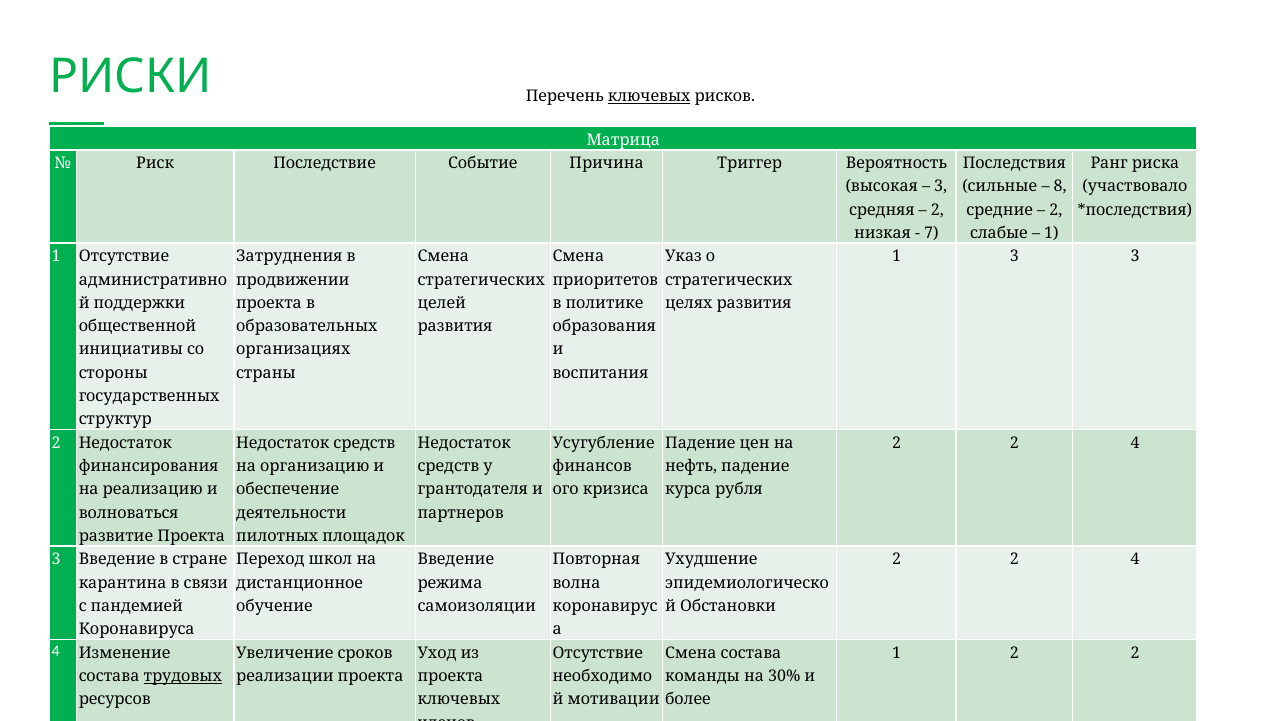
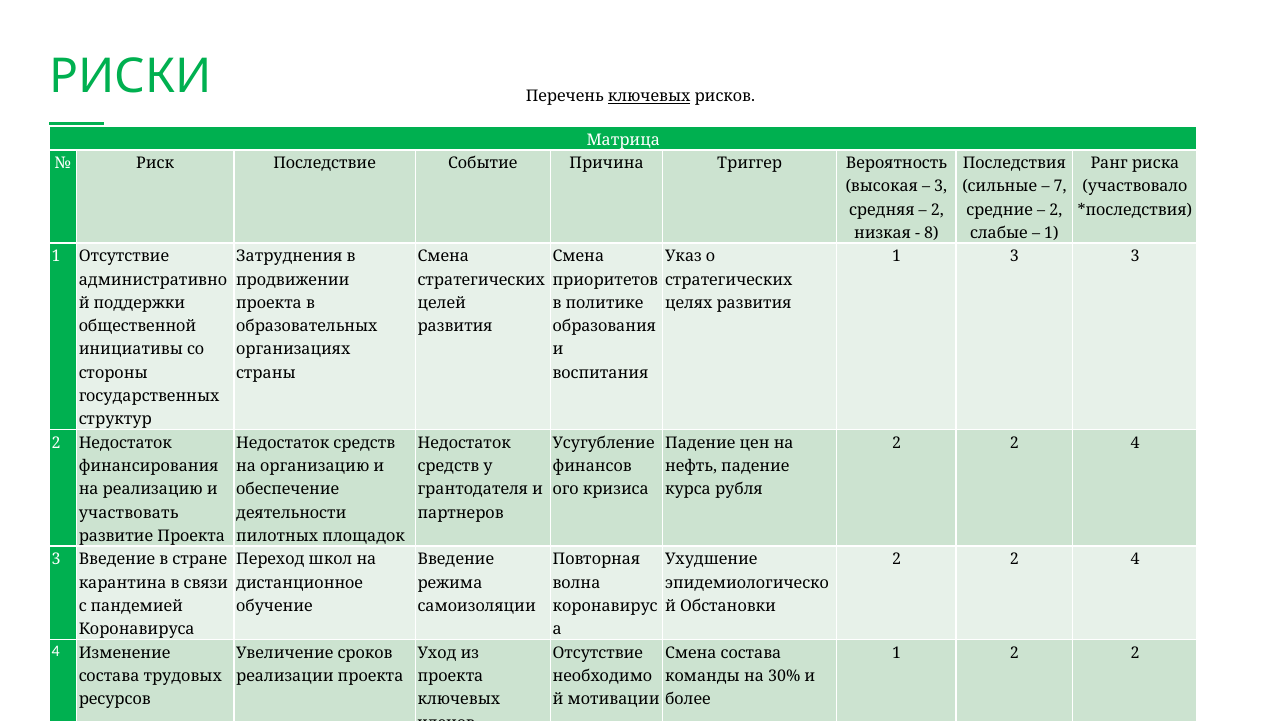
8: 8 -> 7 (1060, 186)
7: 7 -> 8 (931, 233)
волноваться: волноваться -> участвовать (129, 513)
трудовых underline: present -> none (183, 676)
